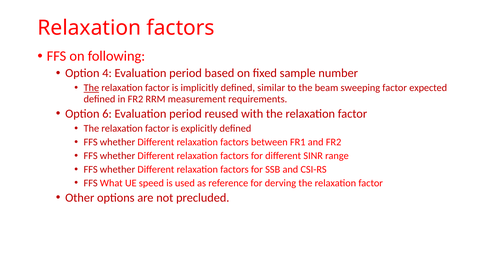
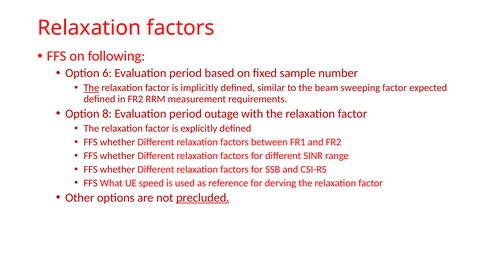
4: 4 -> 6 (107, 73)
6: 6 -> 8 (107, 114)
reused: reused -> outage (222, 114)
precluded underline: none -> present (203, 198)
